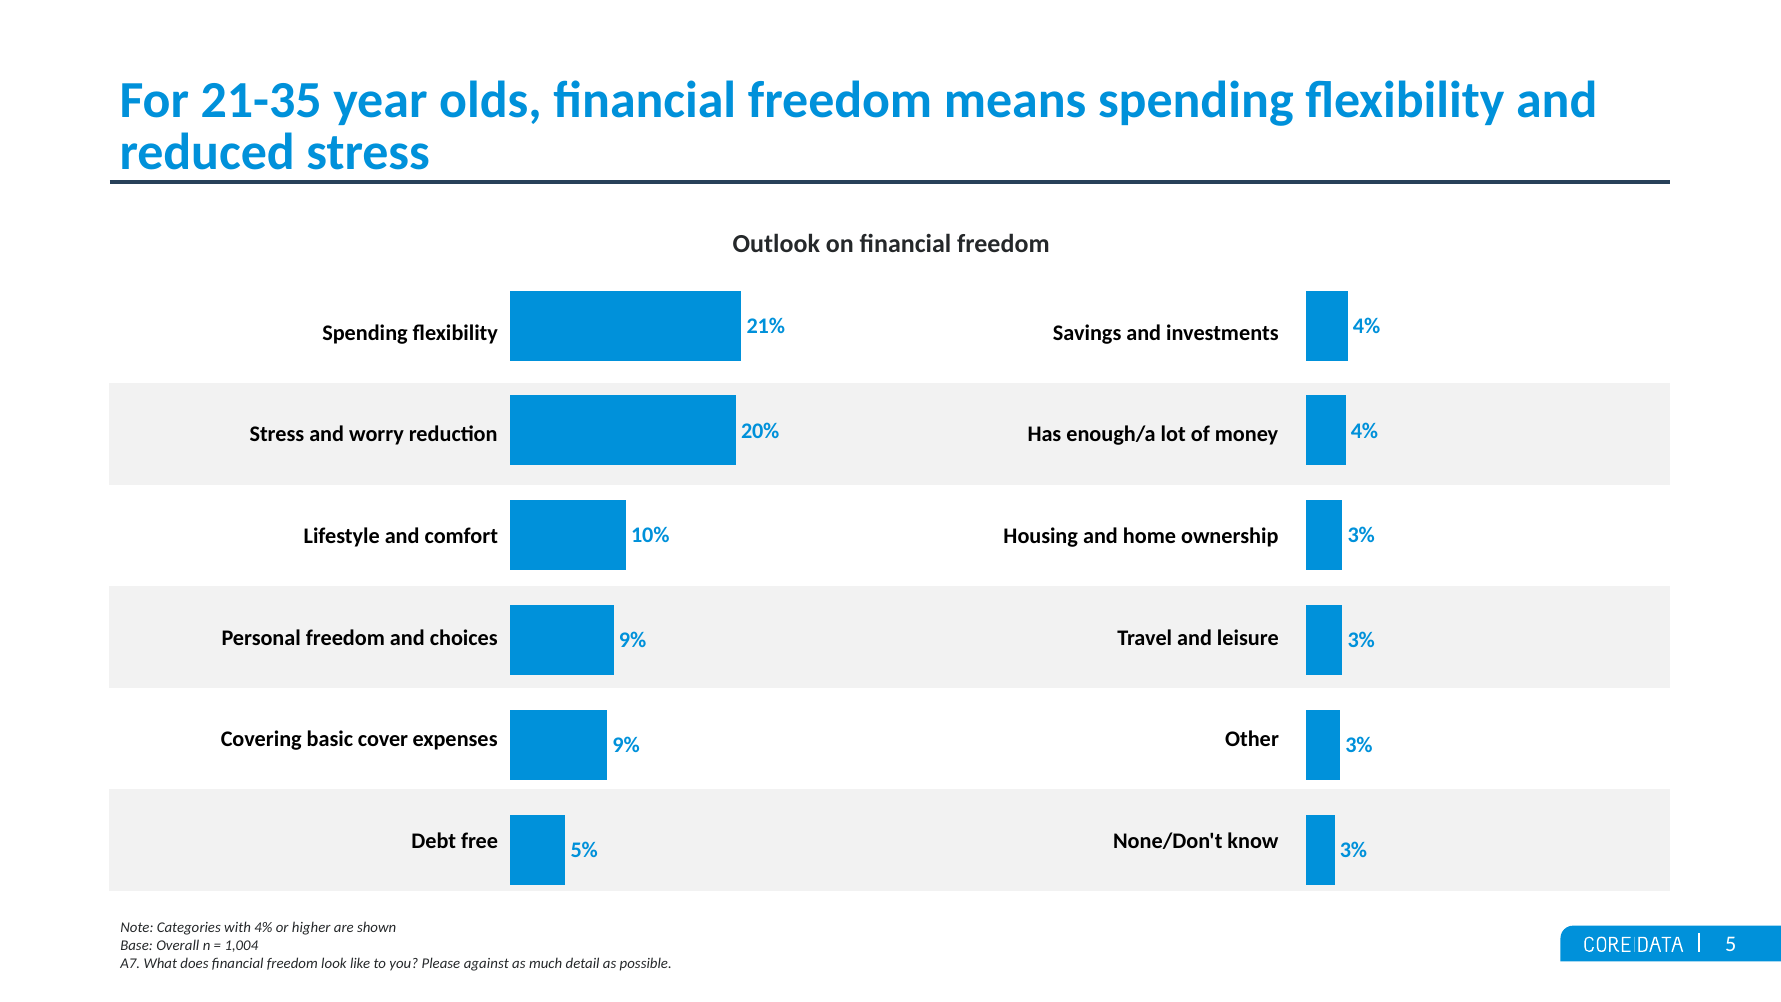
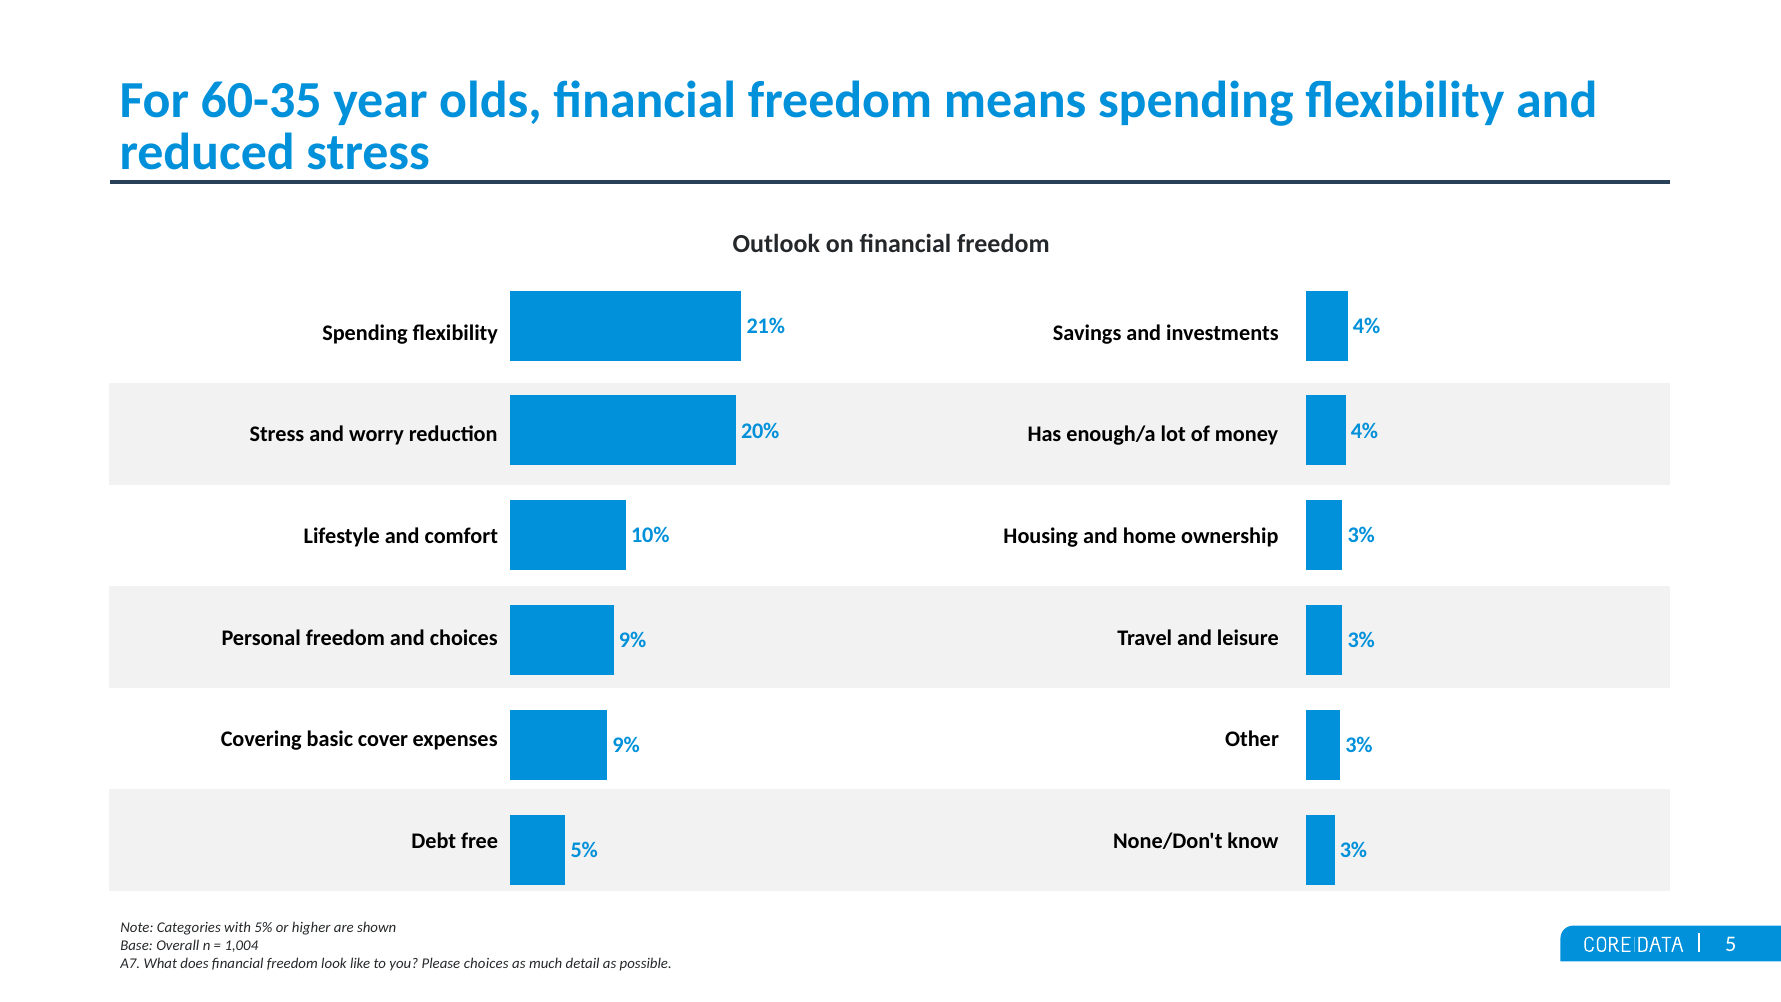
21-35: 21-35 -> 60-35 (261, 101)
with 4%: 4% -> 5% (263, 927)
Please against: against -> choices (486, 963)
